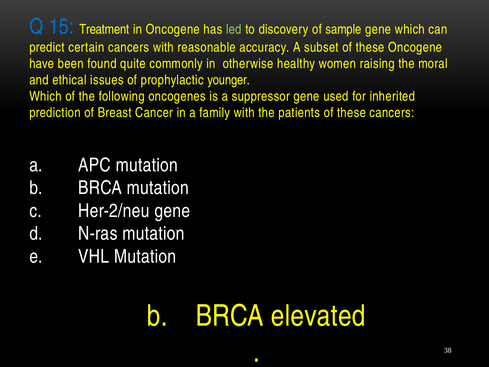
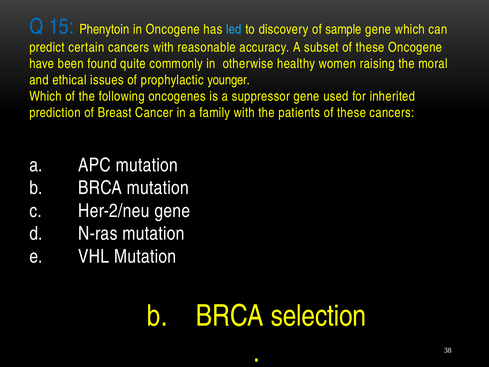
Treatment: Treatment -> Phenytoin (104, 29)
led colour: light green -> light blue (234, 29)
elevated: elevated -> selection (318, 316)
